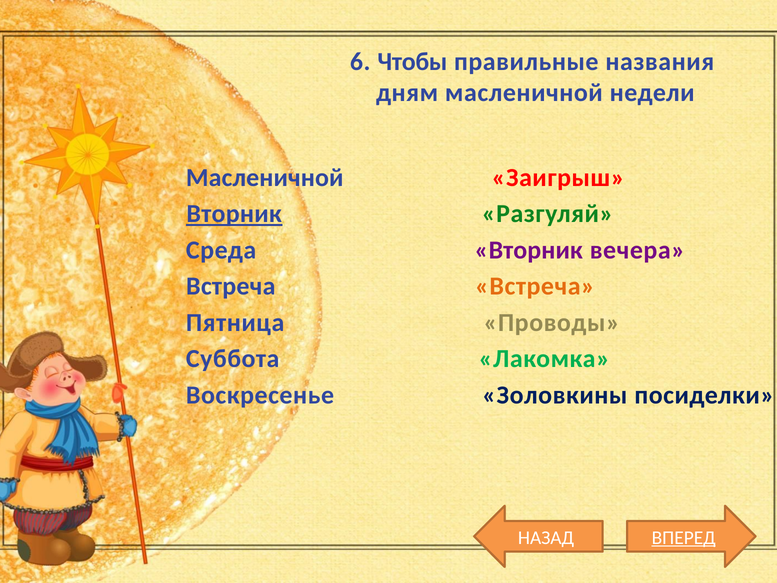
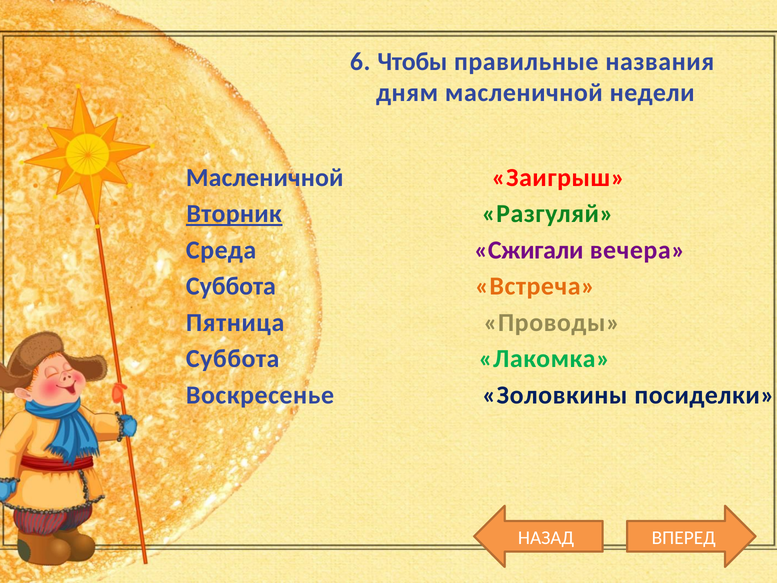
Среда Вторник: Вторник -> Сжигали (529, 250)
Встреча: Встреча -> Суббота (231, 286)
ВПЕРЕД underline: present -> none (684, 537)
